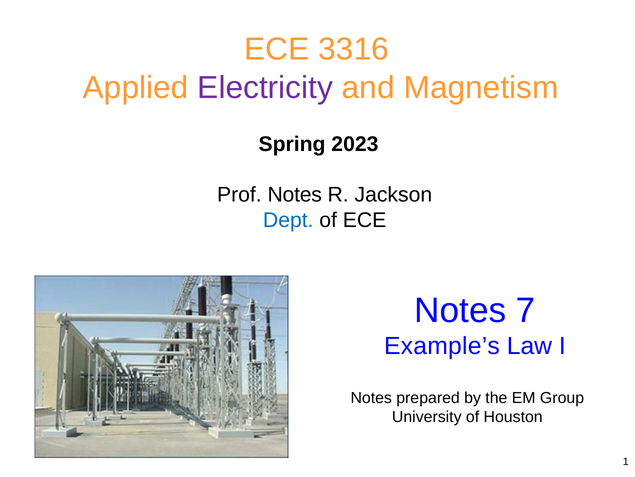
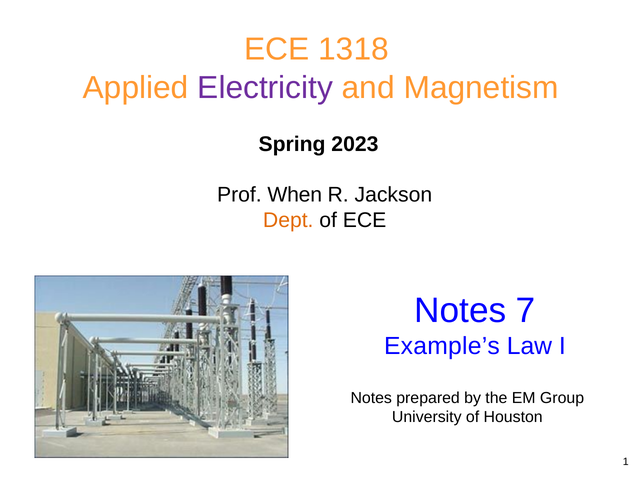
3316: 3316 -> 1318 (354, 49)
Prof Notes: Notes -> When (295, 194)
Dept colour: blue -> orange (288, 220)
